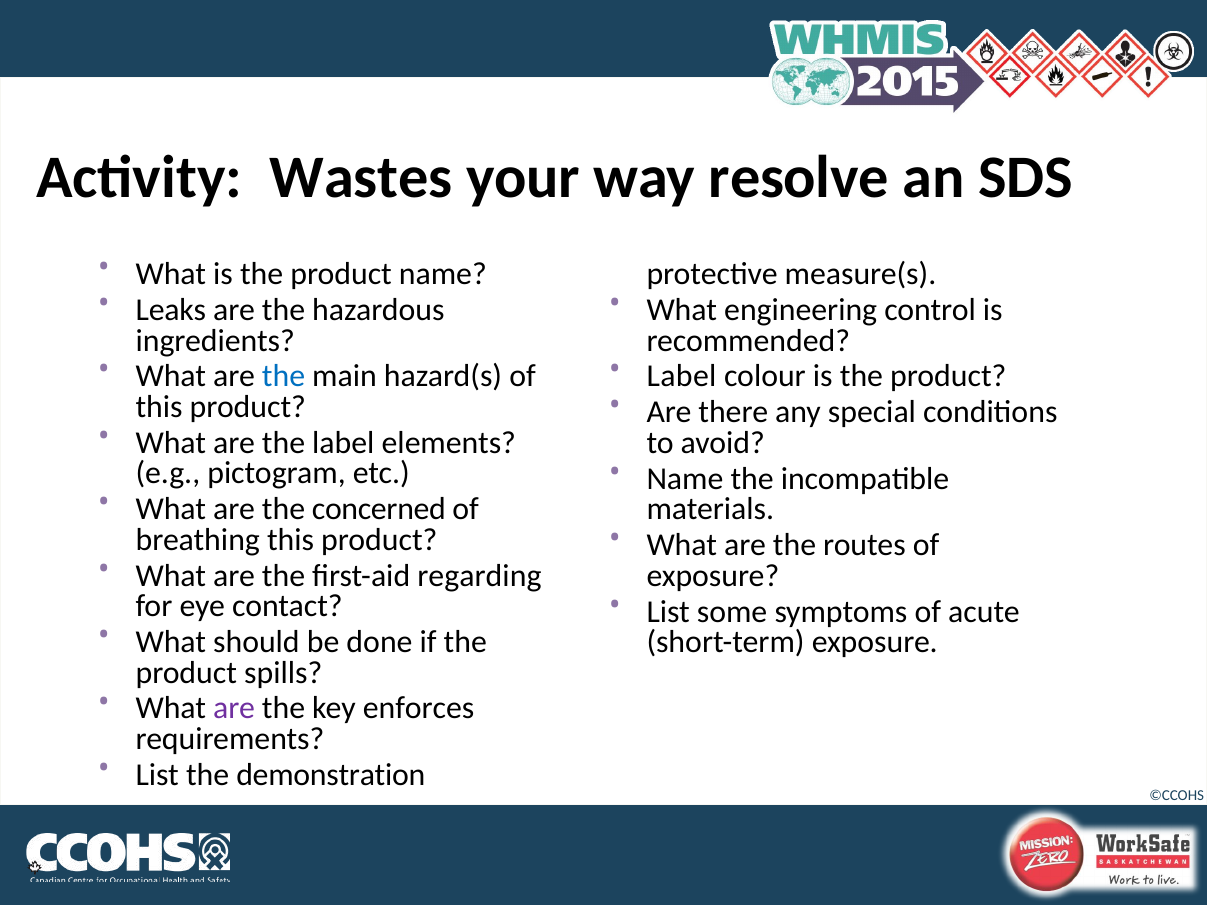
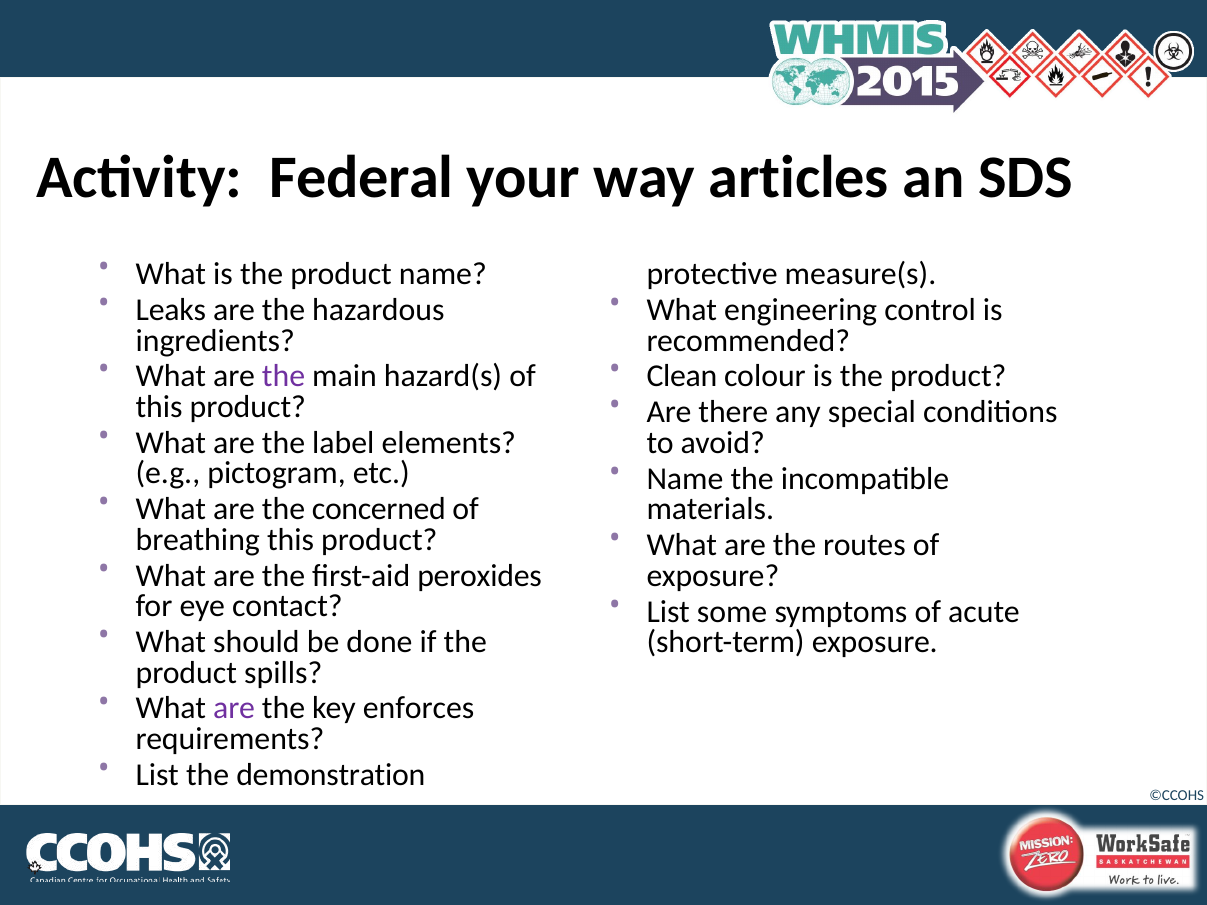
Wastes: Wastes -> Federal (361, 178)
resolve: resolve -> articles (799, 178)
the colour: blue -> purple (284, 376)
Label: Label -> Clean (682, 376)
regarding: regarding -> peroxides (480, 576)
